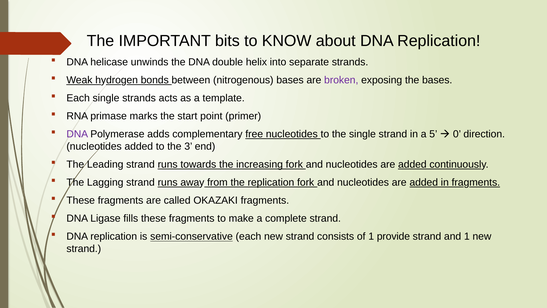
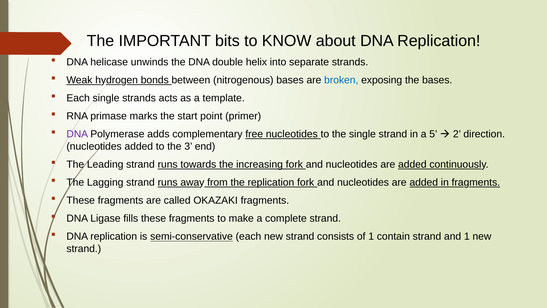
broken colour: purple -> blue (341, 80)
0: 0 -> 2 (457, 134)
provide: provide -> contain (393, 236)
